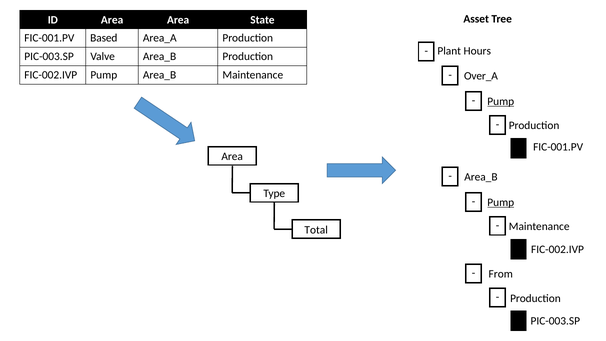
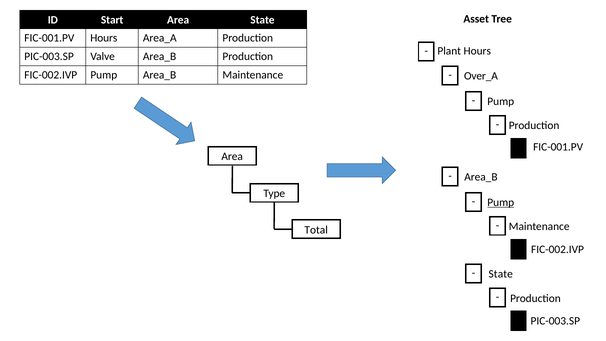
ID Area: Area -> Start (112, 20)
FIC-001.PV Based: Based -> Hours (104, 38)
Pump underline: present -> none (501, 101)
From: From -> State (501, 274)
